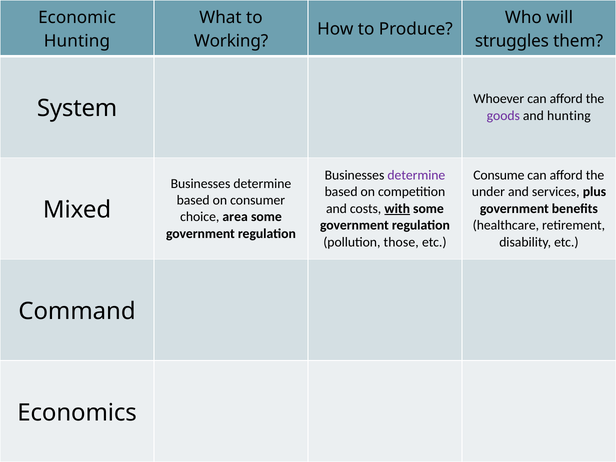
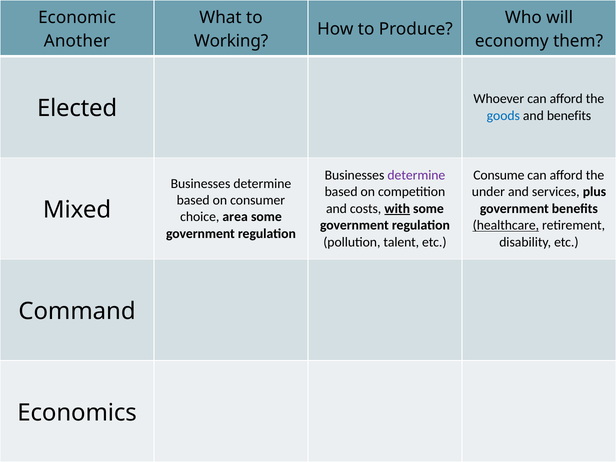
Hunting: Hunting -> Another (77, 41)
struggles: struggles -> economy (512, 41)
System: System -> Elected (77, 108)
goods colour: purple -> blue (503, 116)
and hunting: hunting -> benefits (569, 116)
healthcare underline: none -> present (506, 225)
those: those -> talent (401, 242)
